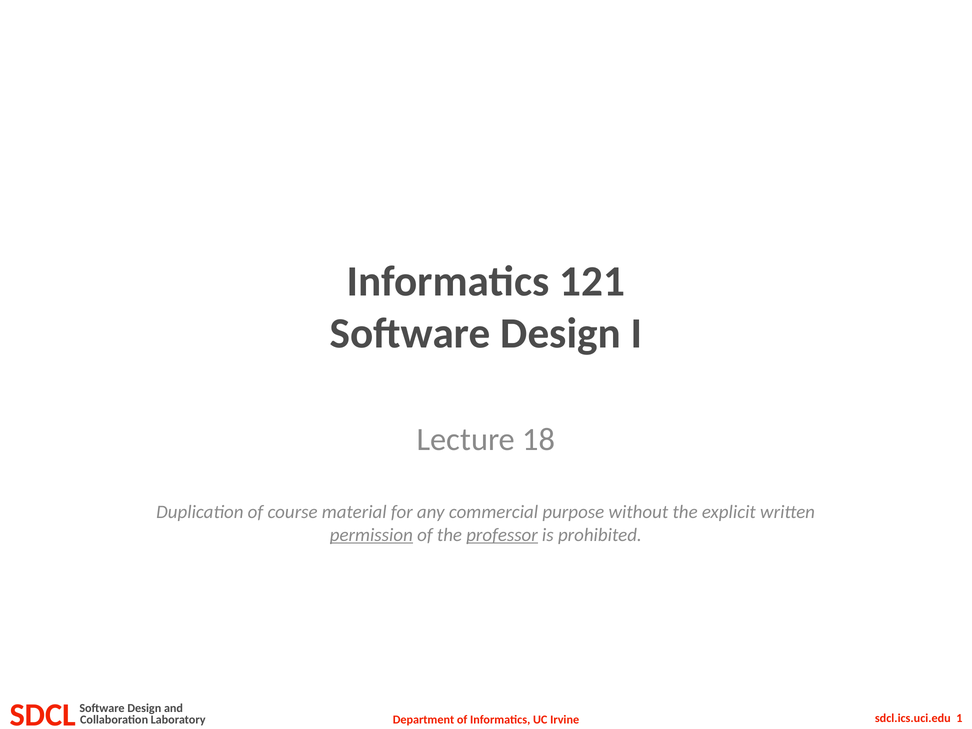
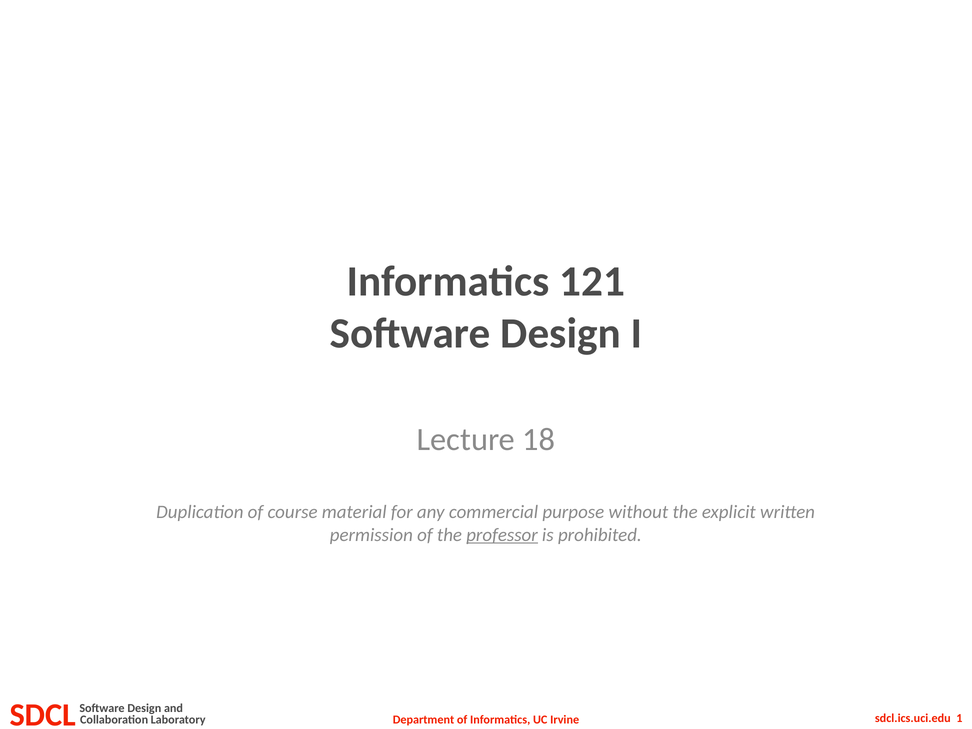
permission underline: present -> none (371, 535)
